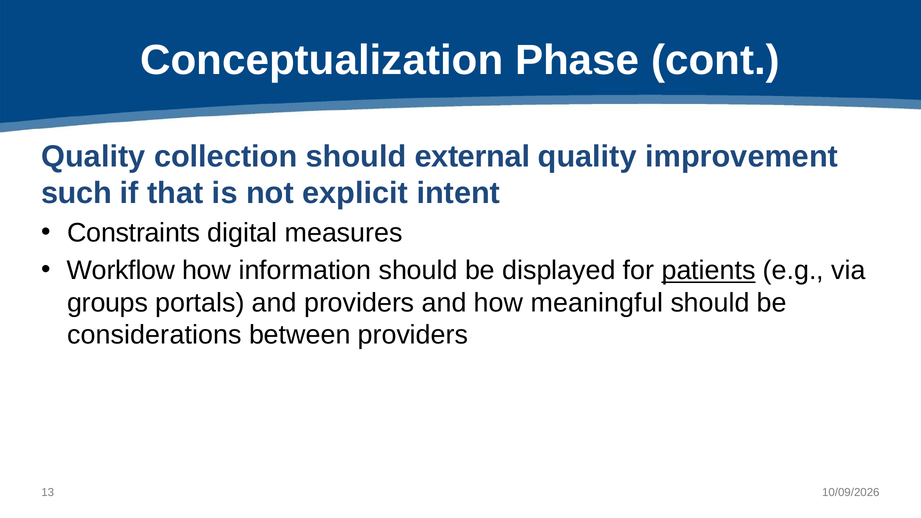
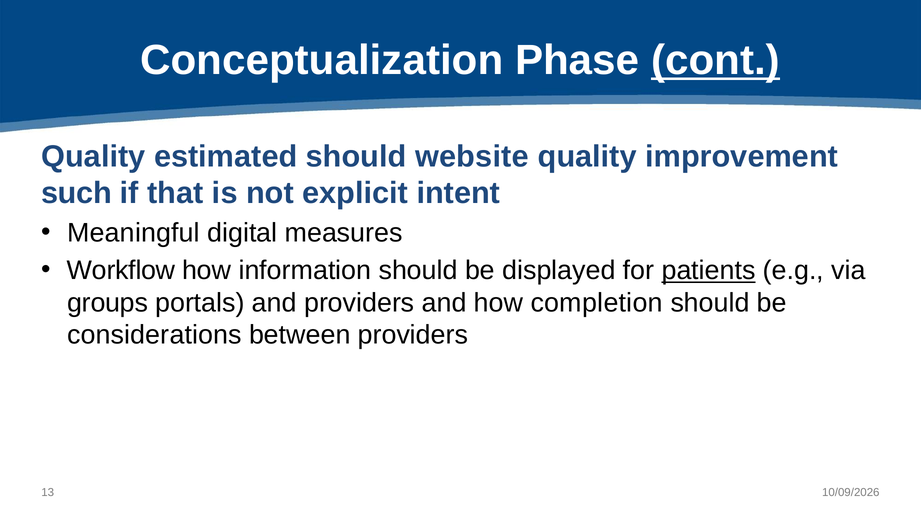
cont underline: none -> present (715, 61)
collection: collection -> estimated (226, 156)
external: external -> website (472, 156)
Constraints: Constraints -> Meaningful (134, 233)
meaningful: meaningful -> completion (597, 303)
